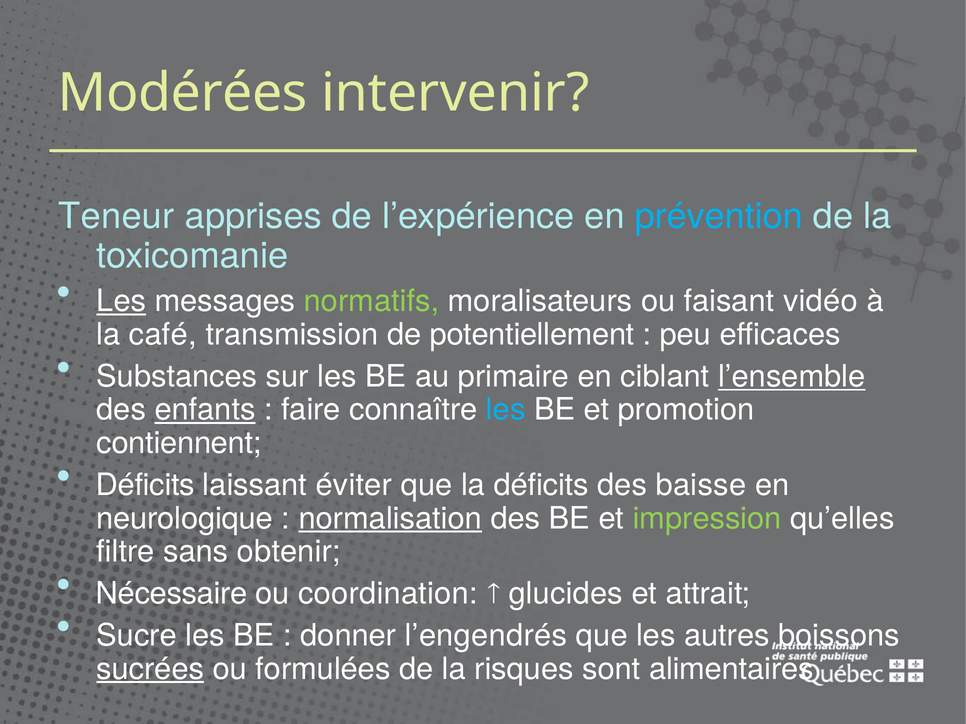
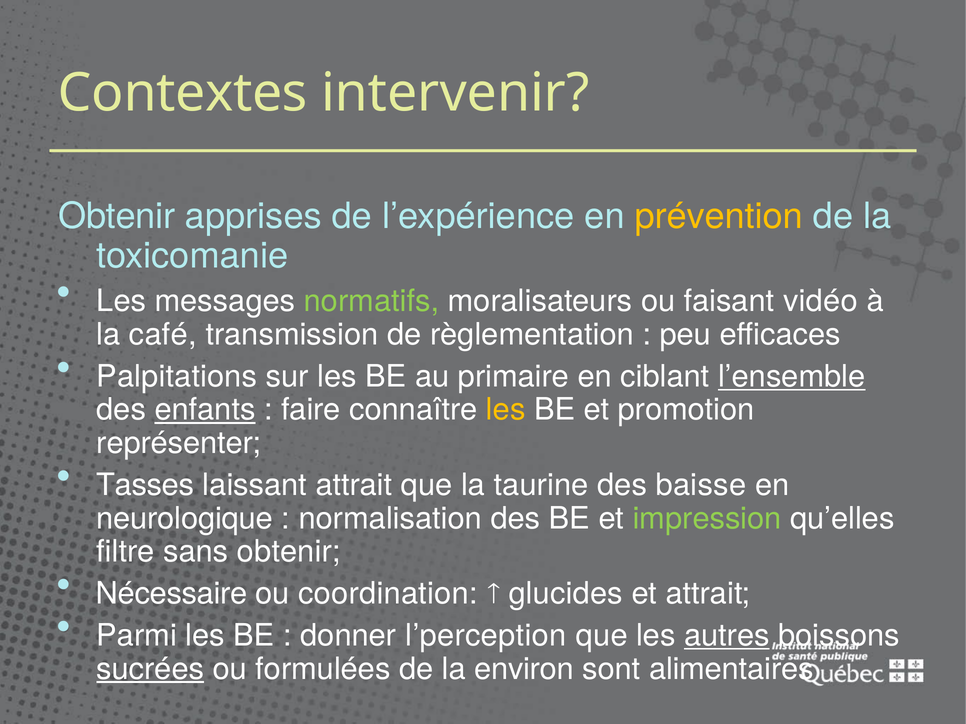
Modérées: Modérées -> Contextes (183, 93)
Teneur: Teneur -> Obtenir (117, 217)
prévention colour: light blue -> yellow (719, 217)
Les underline: present -> none (121, 301)
potentiellement: potentiellement -> règlementation (532, 335)
Substances: Substances -> Palpitations (177, 377)
les colour: light blue -> yellow (506, 410)
contiennent: contiennent -> représenter (179, 443)
Déficits: Déficits -> Tasses (145, 485)
laissant éviter: éviter -> attrait (354, 485)
la déficits: déficits -> taurine (541, 485)
normalisation underline: present -> none (390, 519)
Sucre: Sucre -> Parmi (137, 636)
l’engendrés: l’engendrés -> l’perception (486, 636)
autres underline: none -> present (727, 636)
risques: risques -> environ (524, 669)
